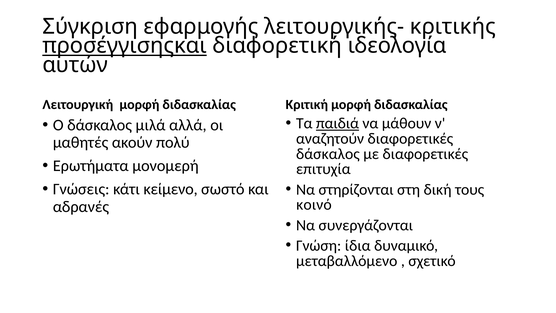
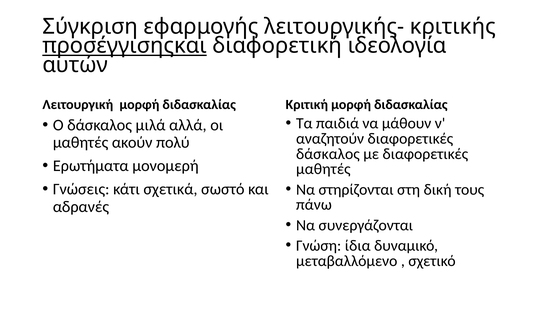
παιδιά underline: present -> none (338, 123)
επιτυχία: επιτυχία -> μαθητές (323, 169)
κείμενο: κείμενο -> σχετικά (170, 189)
κοινό: κοινό -> πάνω (314, 205)
